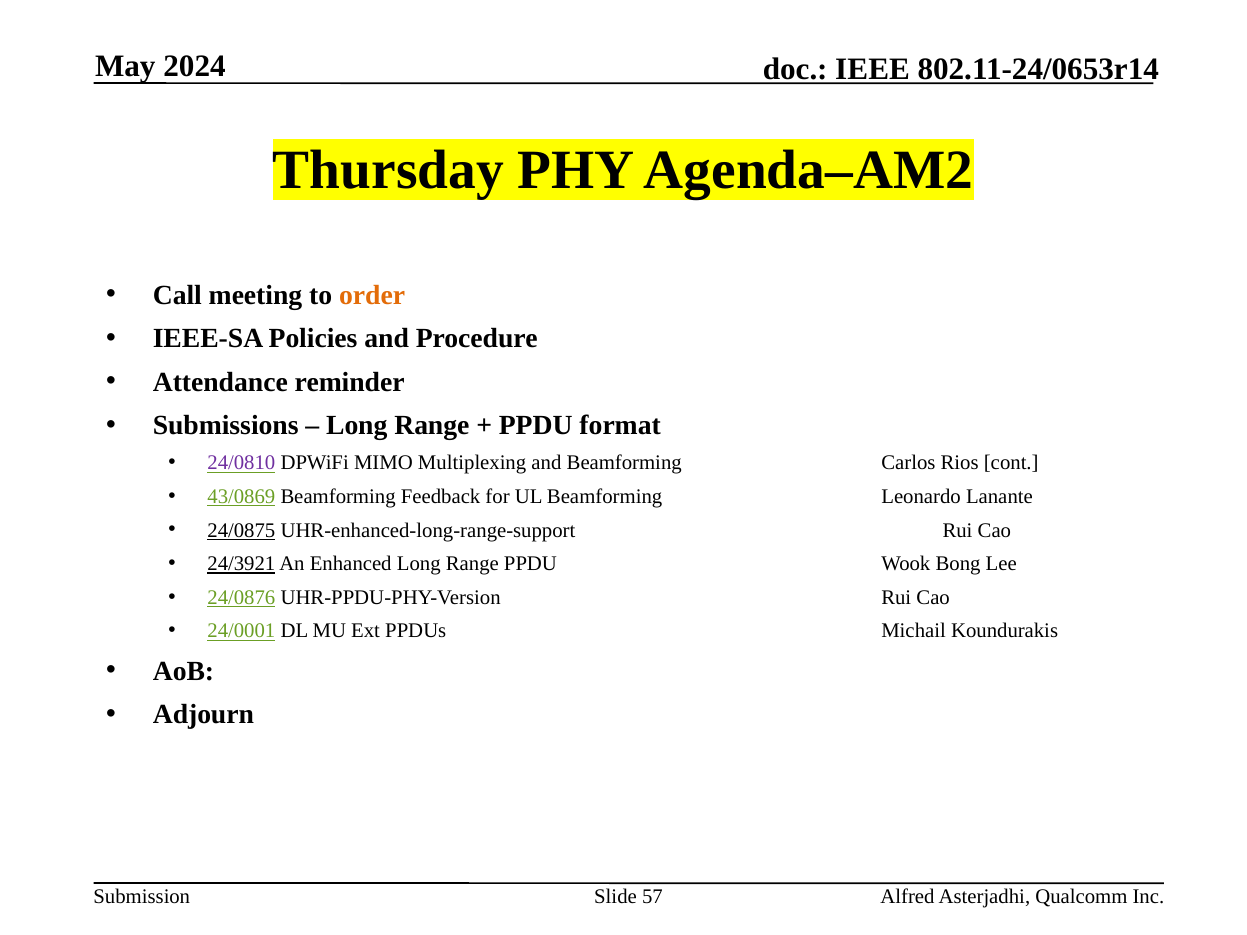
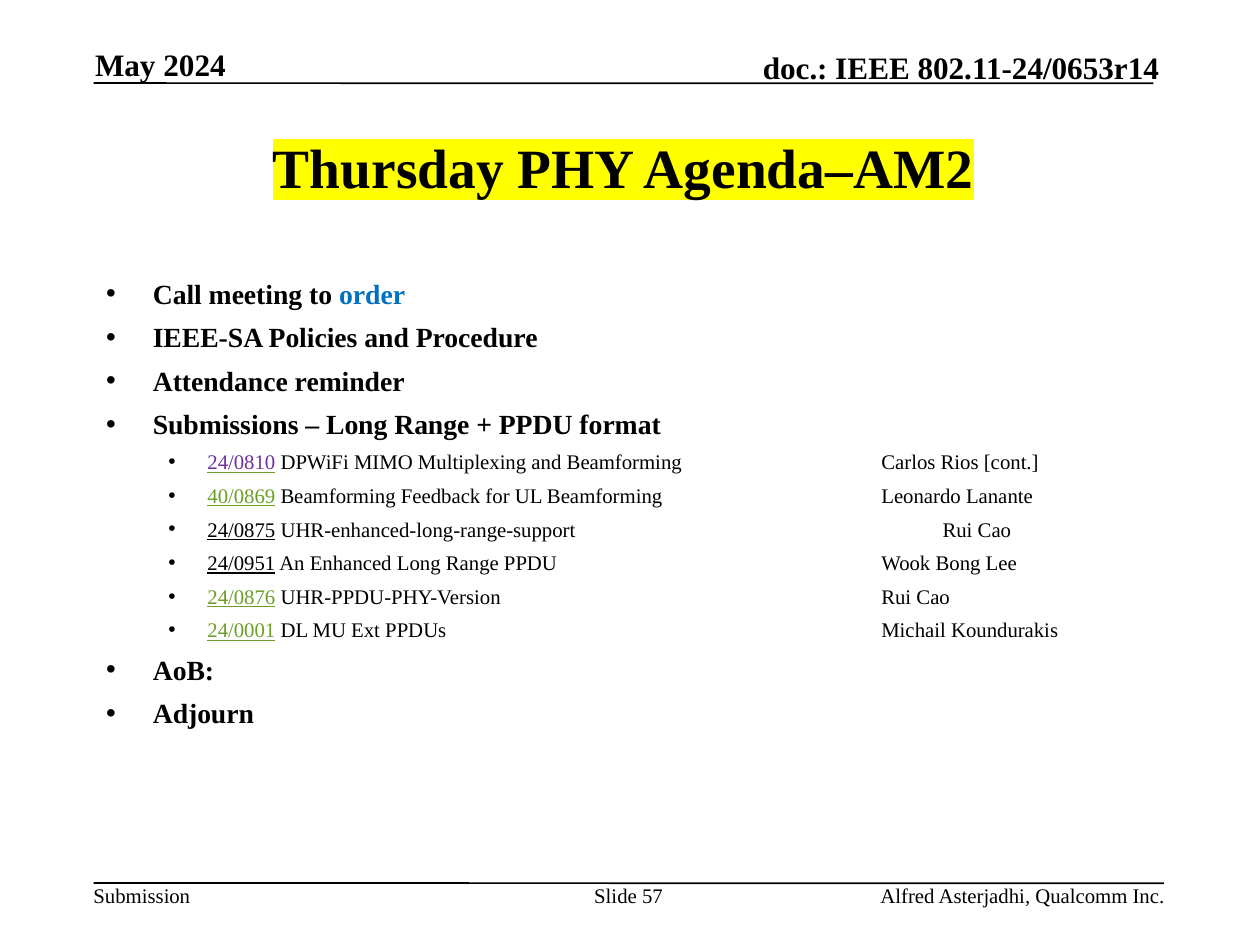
order colour: orange -> blue (372, 295)
43/0869: 43/0869 -> 40/0869 (241, 497)
24/3921: 24/3921 -> 24/0951 (241, 564)
